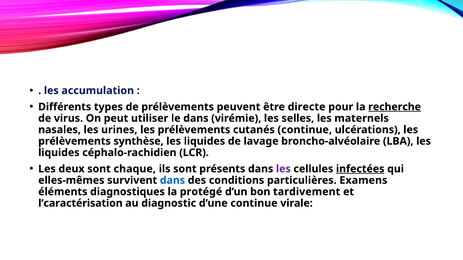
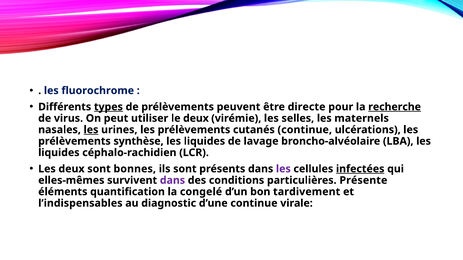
accumulation: accumulation -> fluorochrome (98, 91)
types underline: none -> present (108, 107)
le dans: dans -> deux (196, 118)
les underline: none -> present (91, 130)
chaque: chaque -> bonnes (135, 169)
dans colour: blue -> purple (172, 181)
Examens: Examens -> Présente (363, 181)
diagnostiques: diagnostiques -> quantification (128, 192)
protégé: protégé -> congelé (201, 192)
l’caractérisation: l’caractérisation -> l’indispensables (80, 203)
